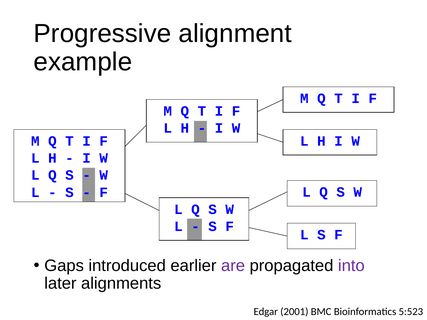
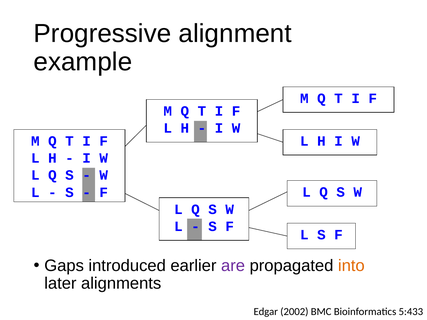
into colour: purple -> orange (351, 266)
2001: 2001 -> 2002 (294, 312)
5:523: 5:523 -> 5:433 (411, 312)
